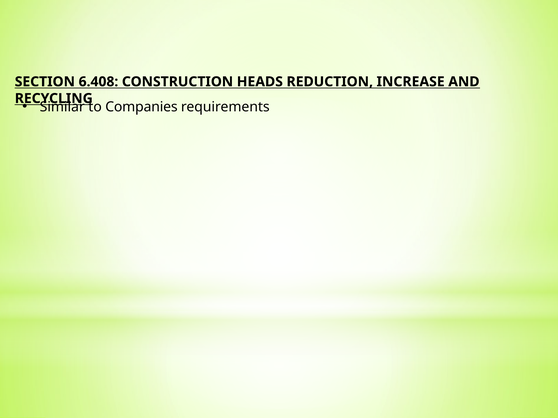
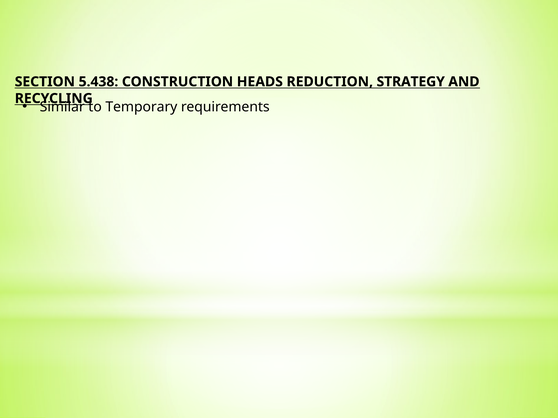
6.408: 6.408 -> 5.438 (98, 82)
INCREASE: INCREASE -> STRATEGY (411, 82)
Companies: Companies -> Temporary (141, 107)
